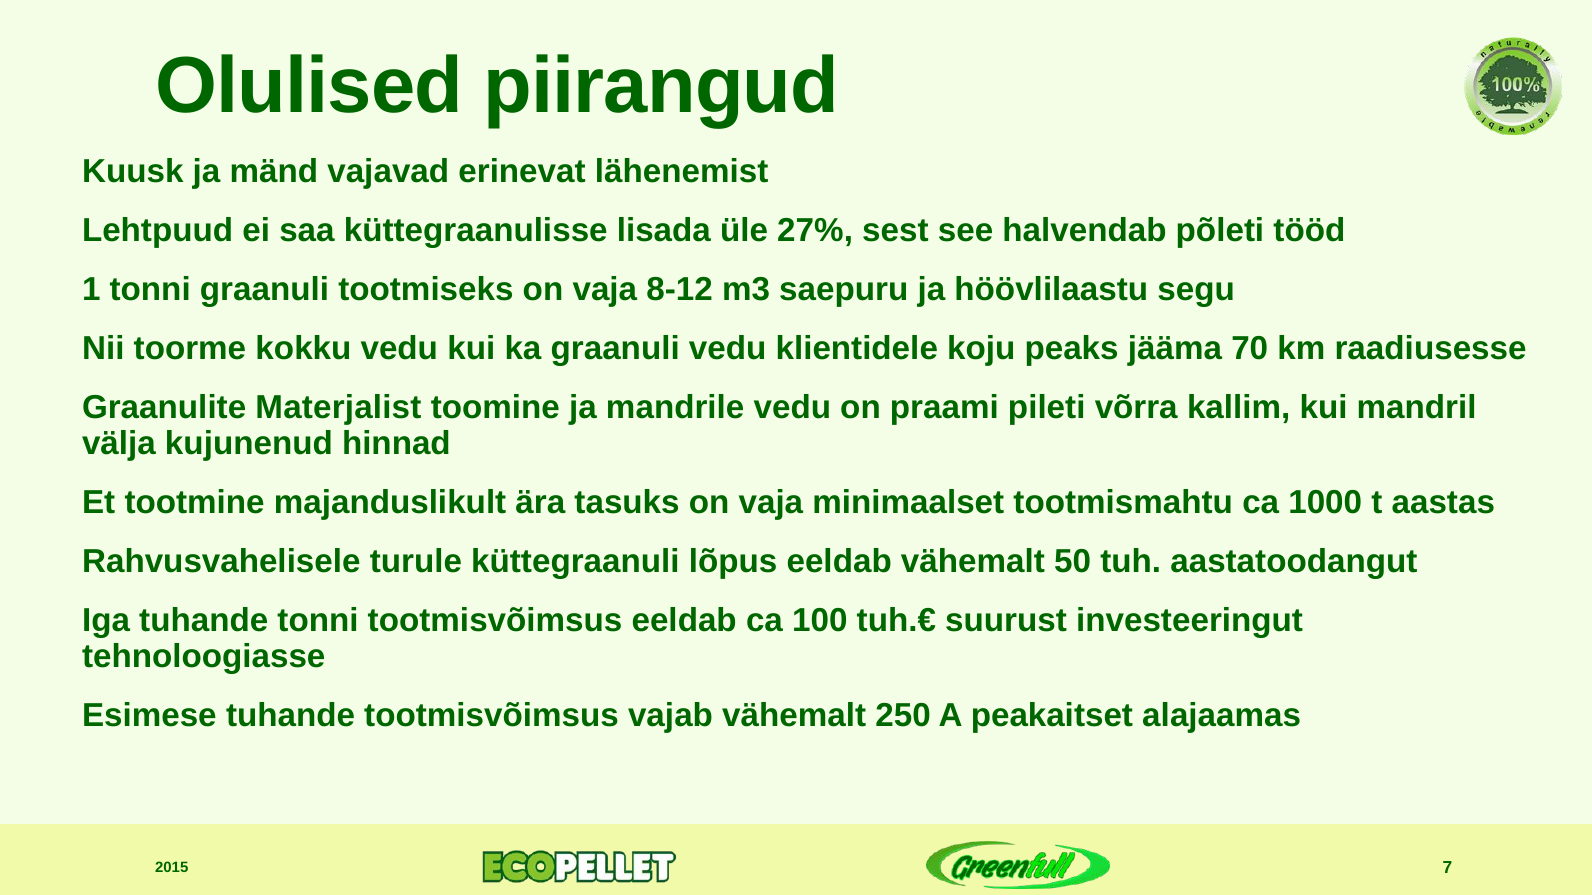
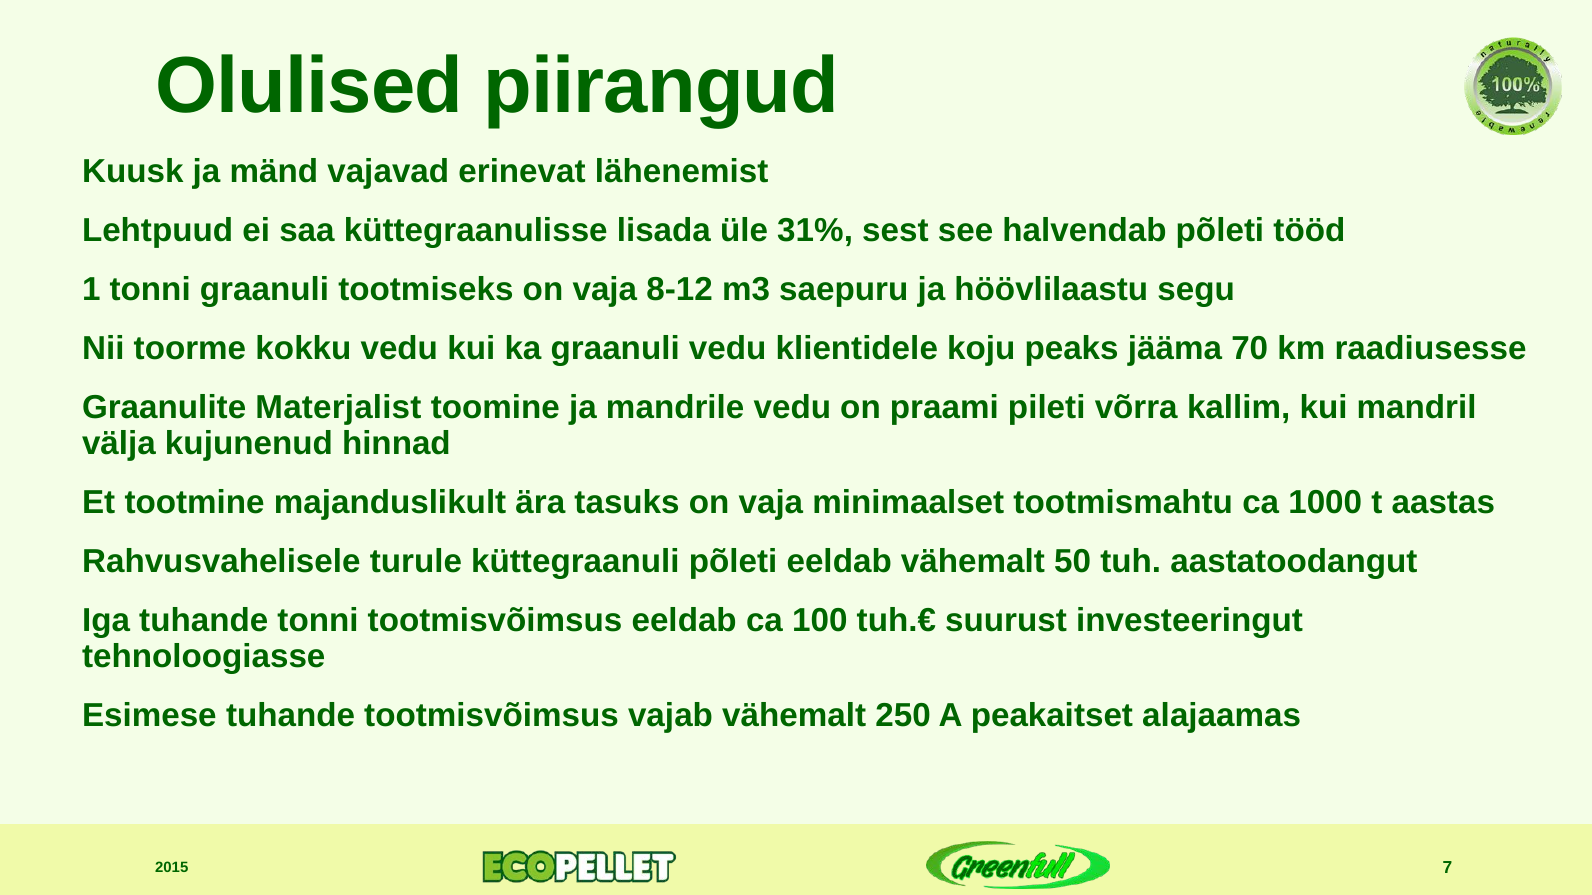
27%: 27% -> 31% (815, 231)
küttegraanuli lõpus: lõpus -> põleti (733, 562)
